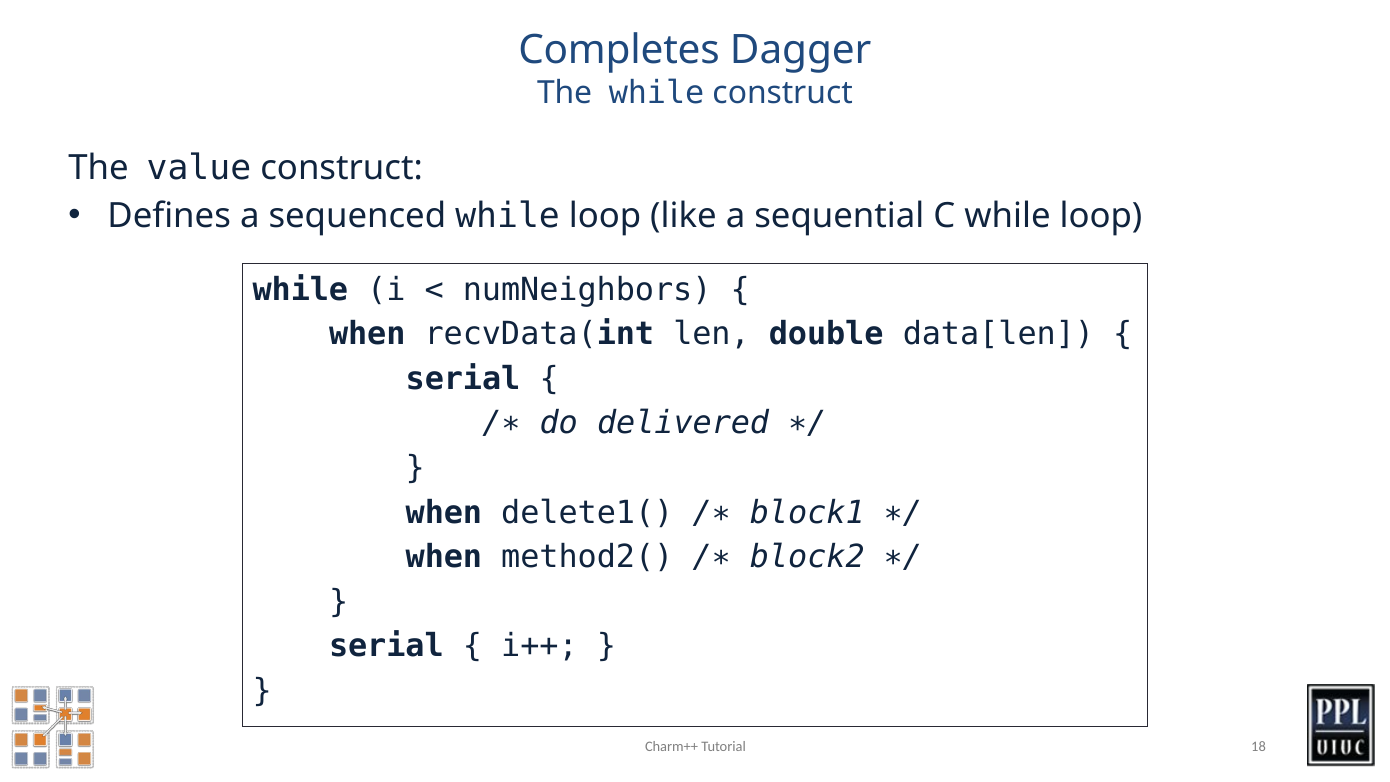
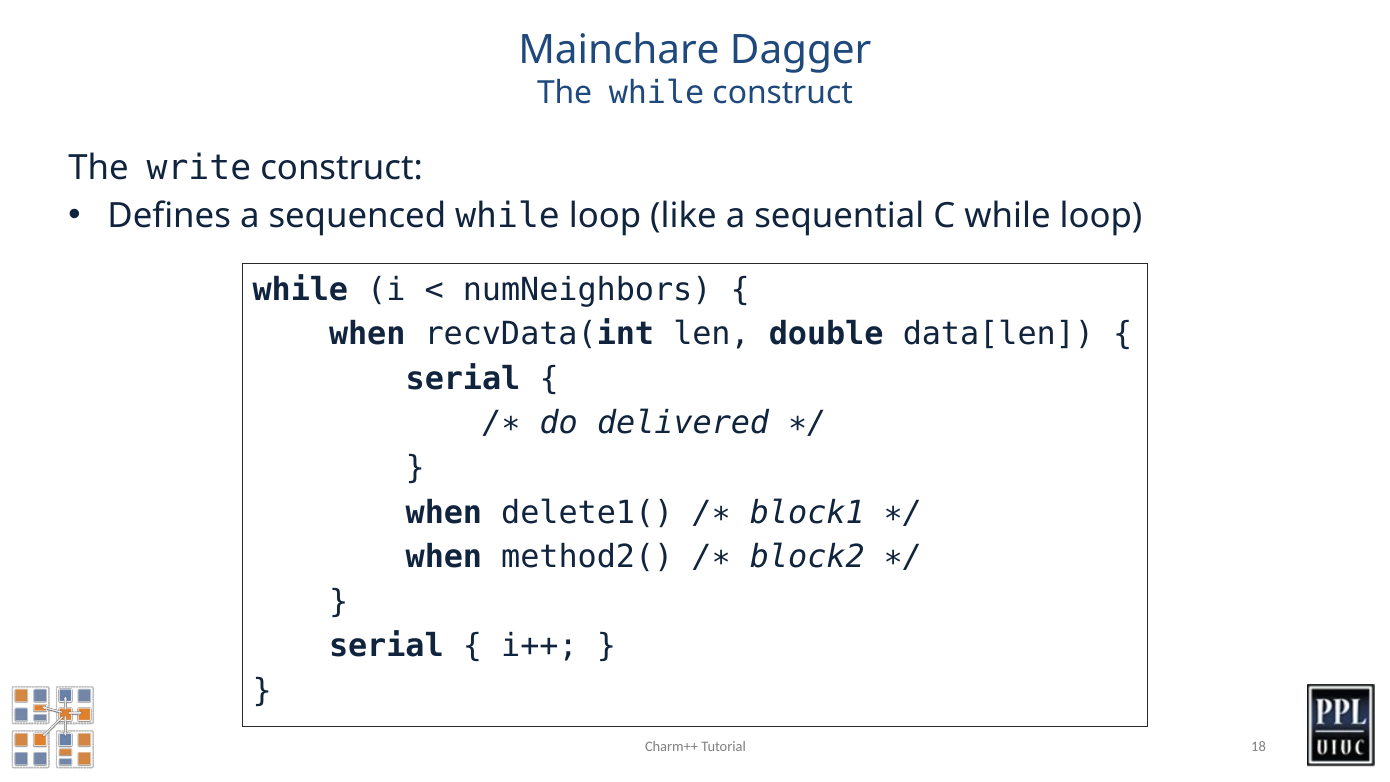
Completes: Completes -> Mainchare (619, 50)
value: value -> write (199, 168)
